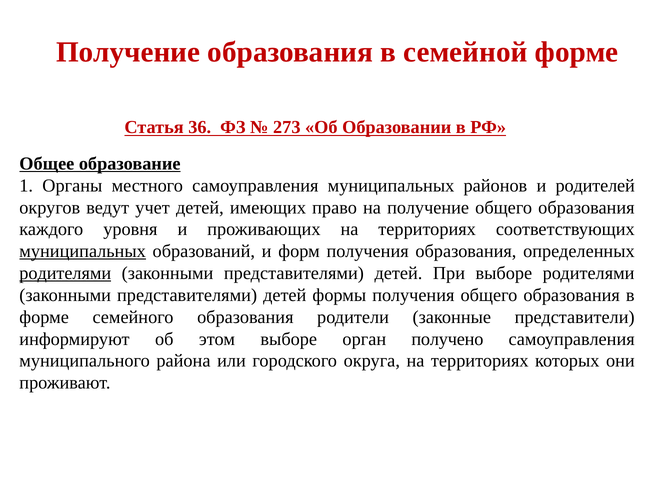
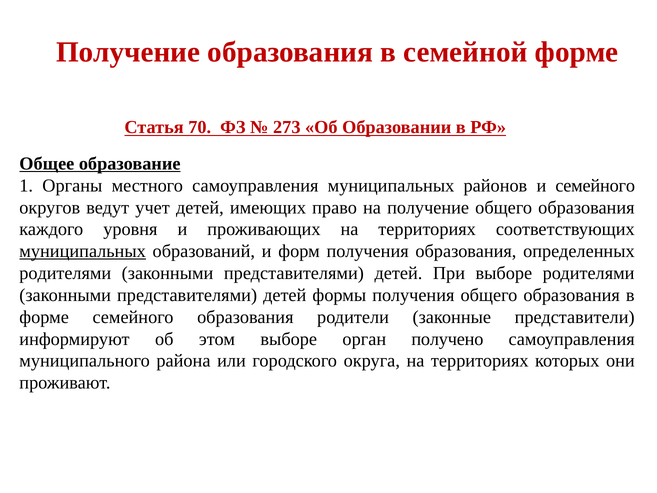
36: 36 -> 70 (200, 127)
и родителей: родителей -> семейного (595, 185)
родителями underline: present -> none (65, 273)
